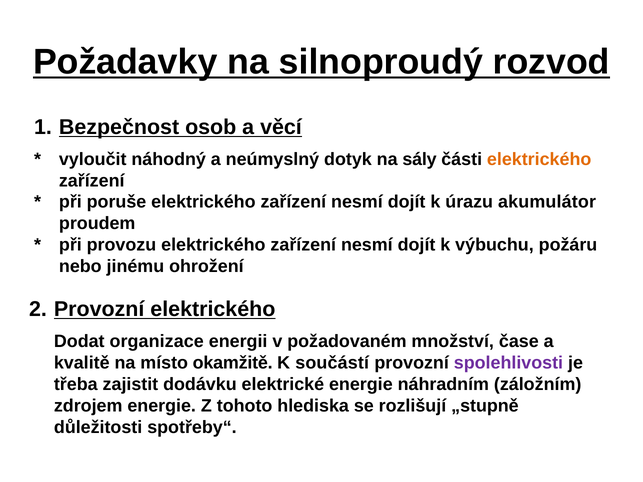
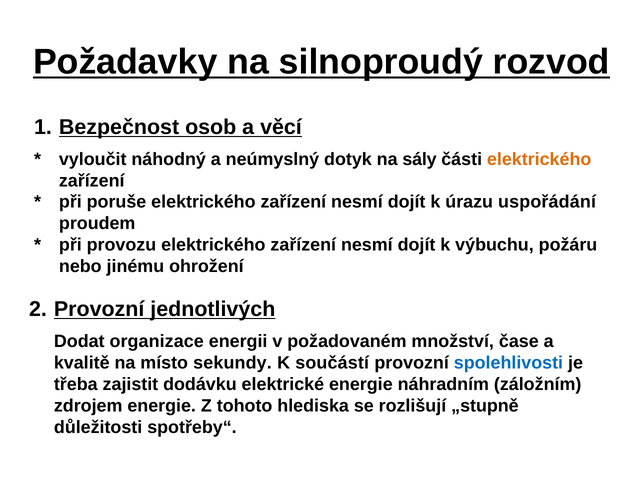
akumulátor: akumulátor -> uspořádání (547, 202)
Provozní elektrického: elektrického -> jednotlivých (213, 309)
okamžitě: okamžitě -> sekundy (232, 363)
spolehlivosti colour: purple -> blue (508, 363)
